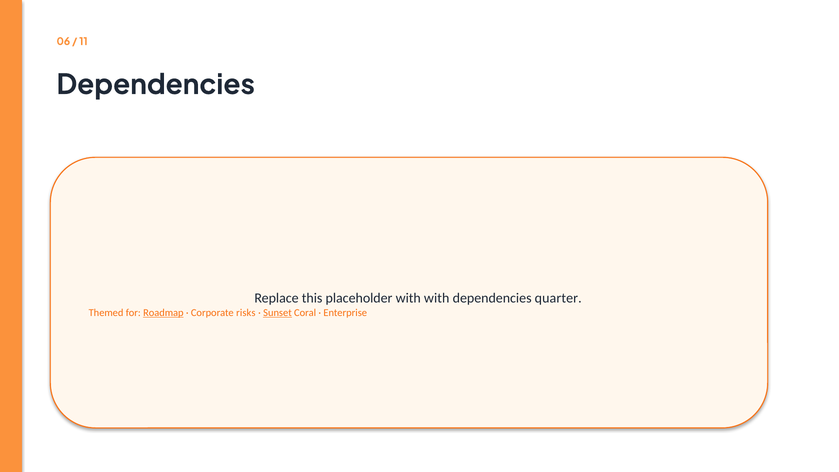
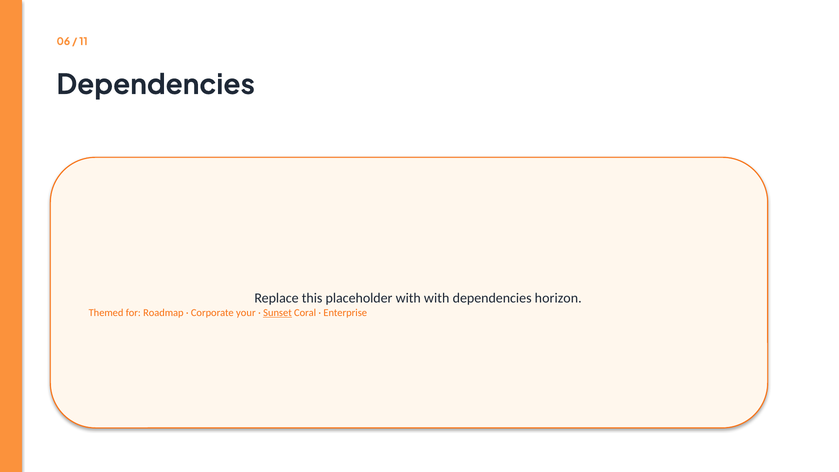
quarter: quarter -> horizon (558, 298)
Roadmap underline: present -> none (163, 313)
risks: risks -> your (246, 313)
